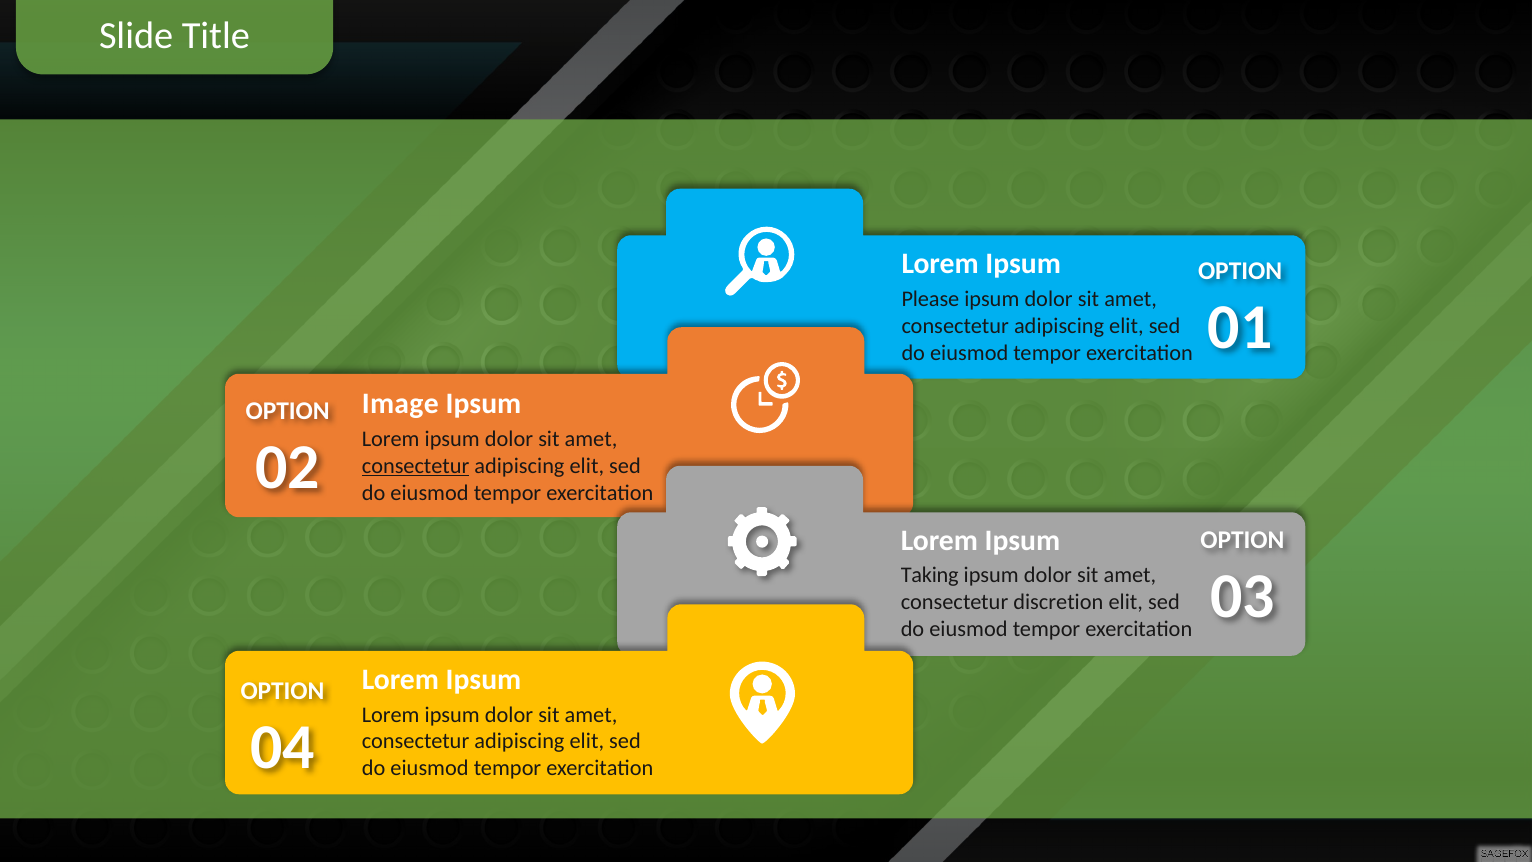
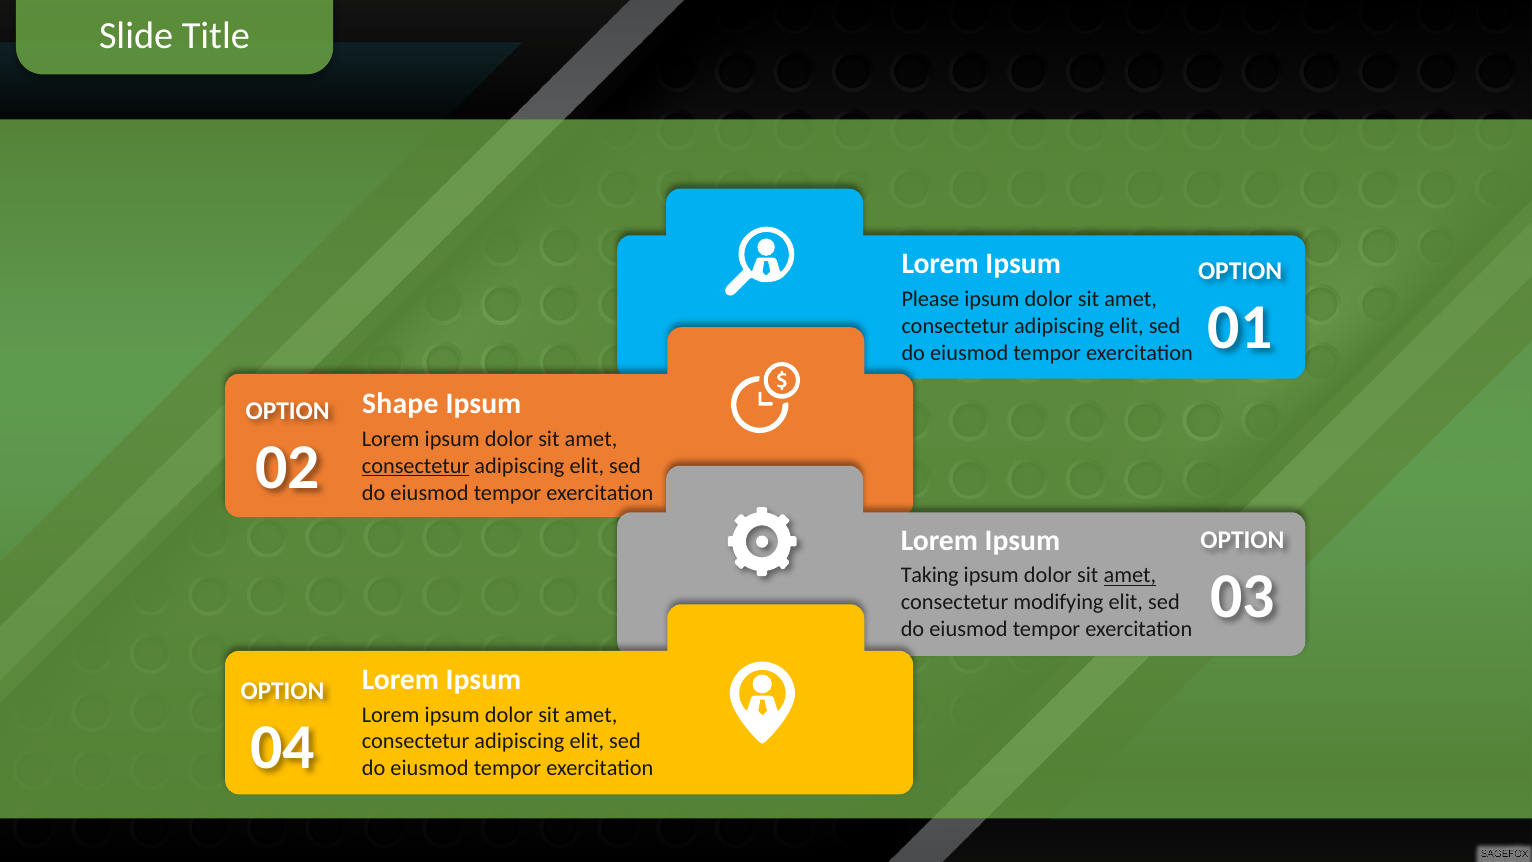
Image: Image -> Shape (400, 404)
amet underline: none -> present (1130, 575)
discretion: discretion -> modifying (1058, 602)
